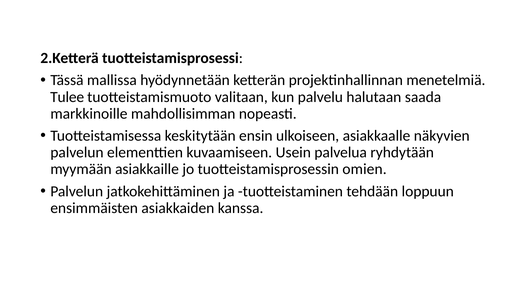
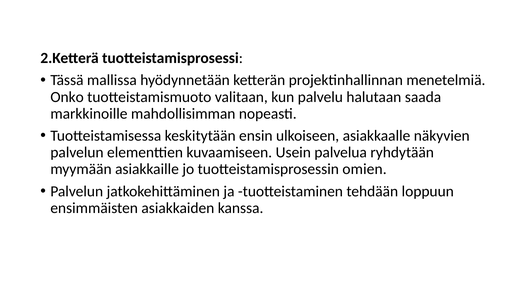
Tulee: Tulee -> Onko (67, 97)
